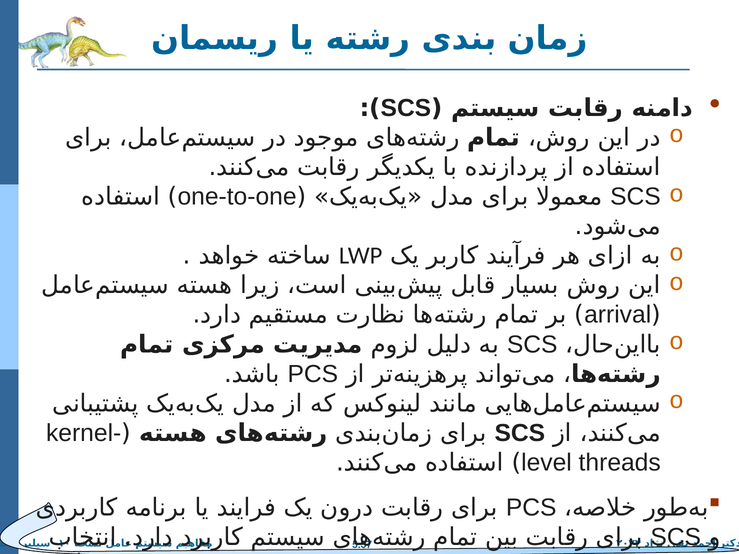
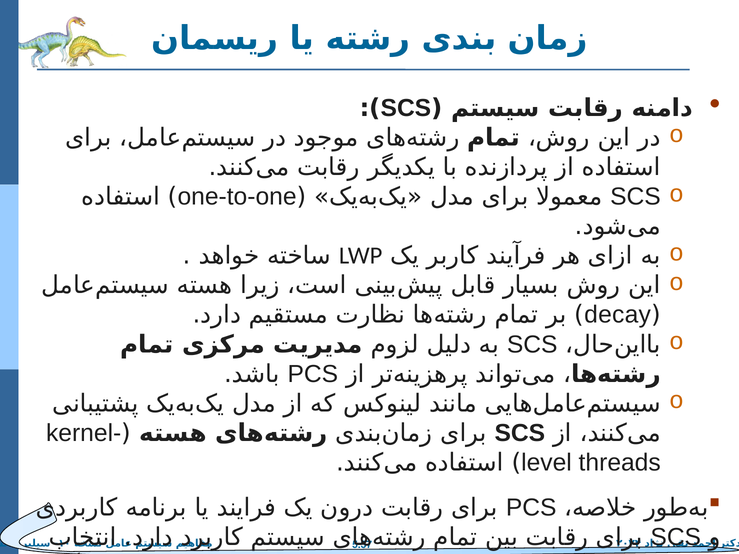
arrival: arrival -> decay (618, 315)
